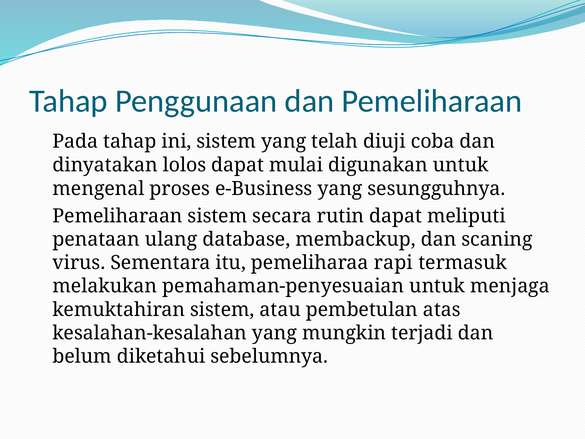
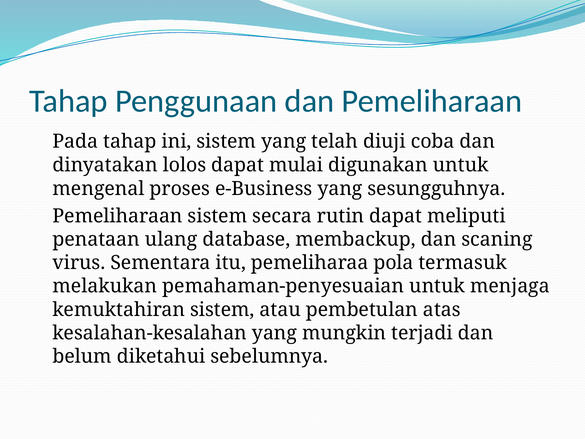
rapi: rapi -> pola (394, 263)
